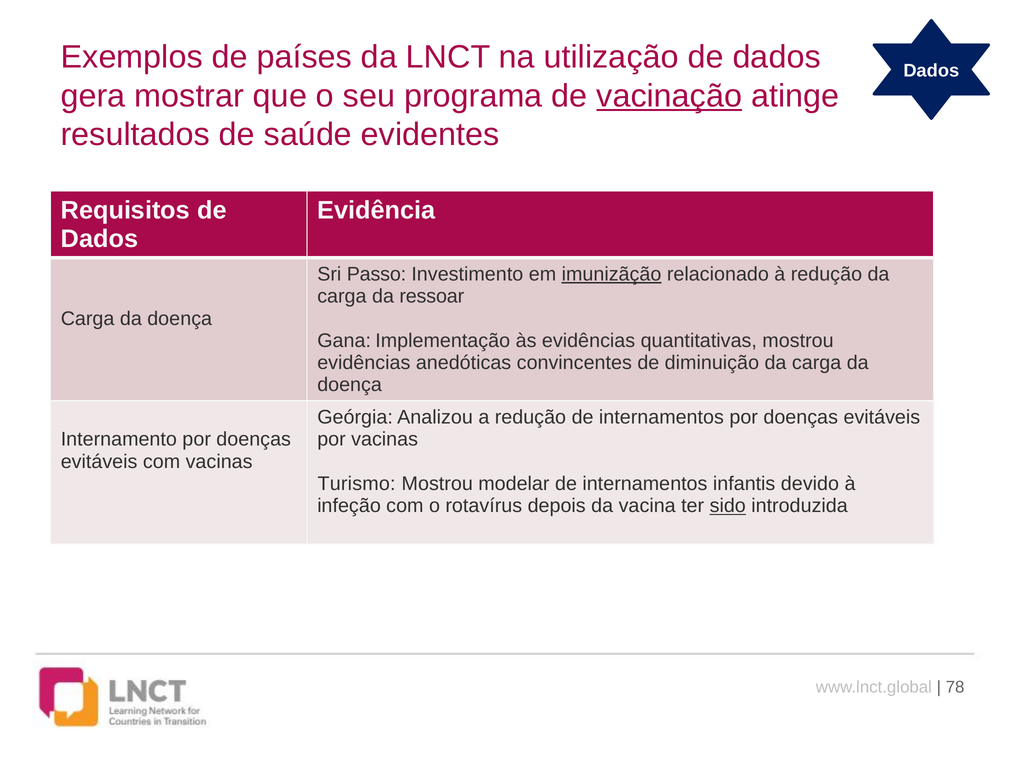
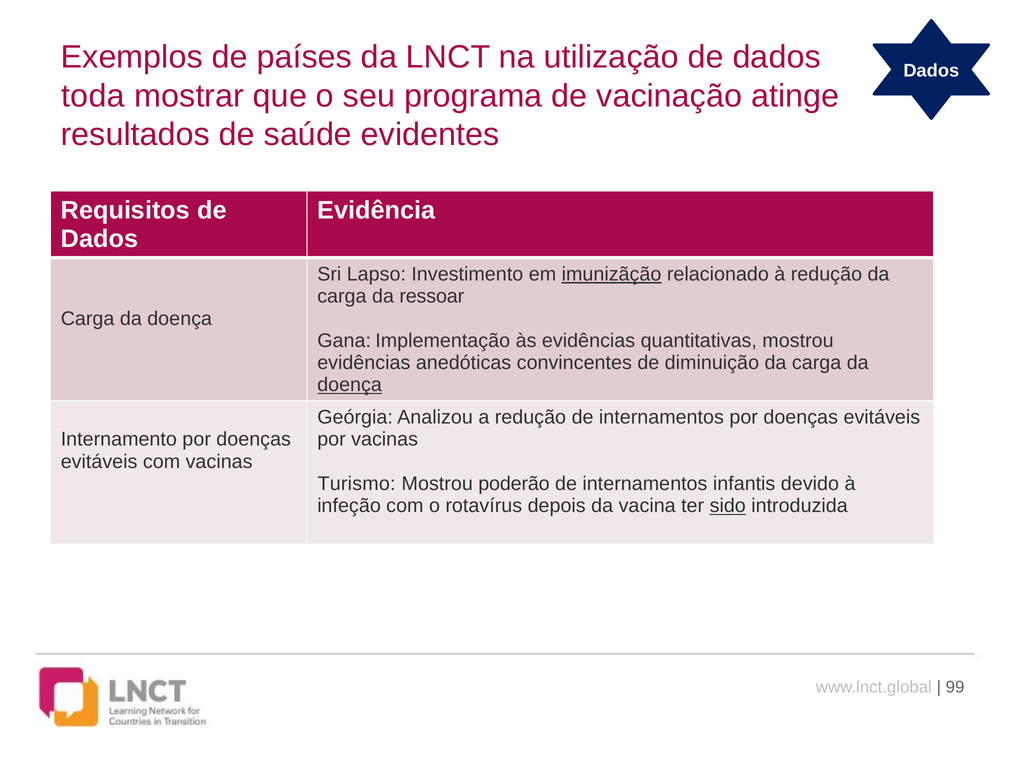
gera: gera -> toda (93, 96)
vacinação underline: present -> none (669, 96)
Passo: Passo -> Lapso (376, 274)
doença underline: none -> present (350, 385)
modelar: modelar -> poderão (514, 484)
78: 78 -> 99 (955, 687)
